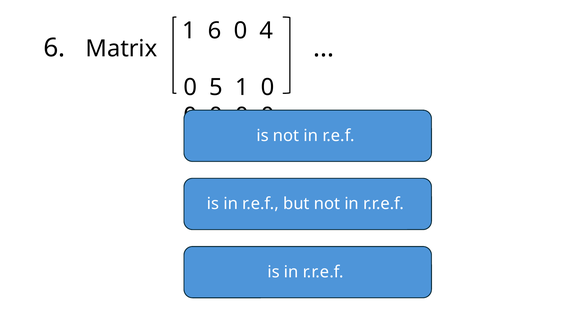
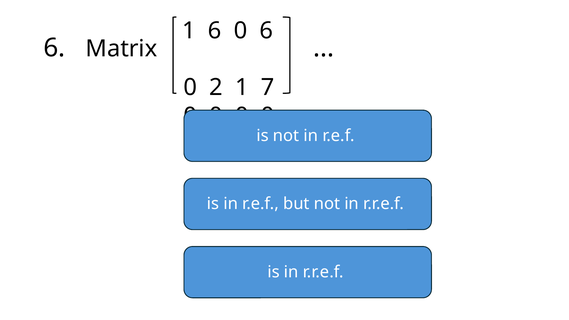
0 4: 4 -> 6 (266, 31)
5: 5 -> 2 (216, 88)
1 0: 0 -> 7 (268, 88)
